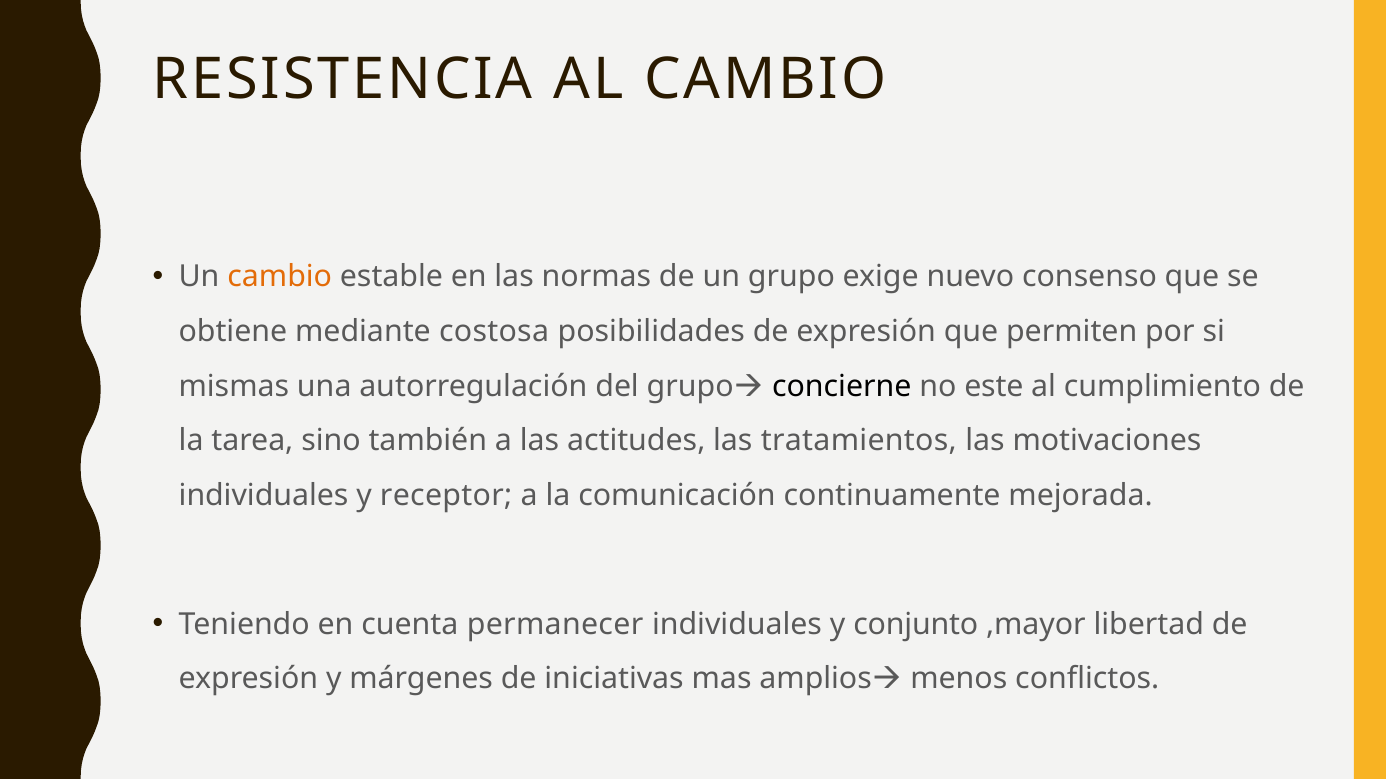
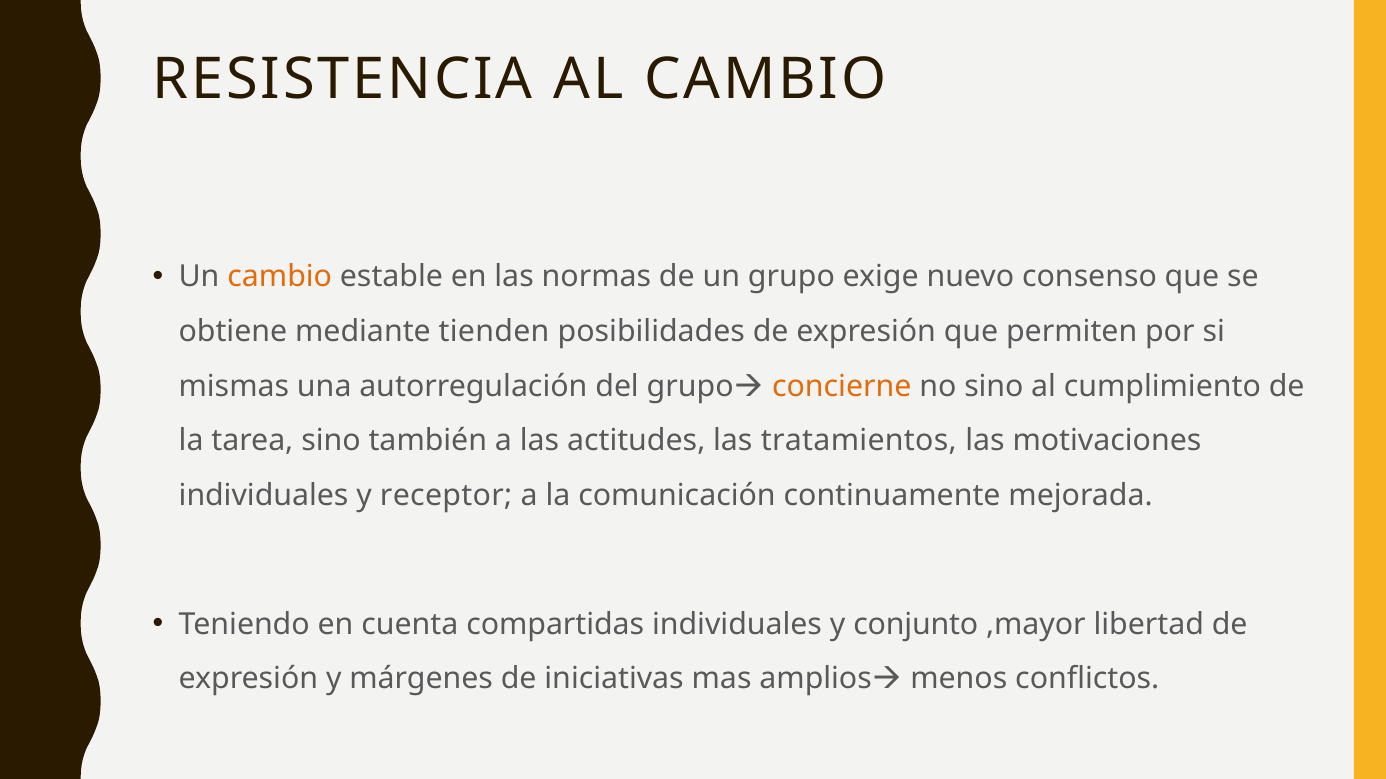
costosa: costosa -> tienden (494, 332)
concierne colour: black -> orange (842, 386)
no este: este -> sino (994, 386)
permanecer: permanecer -> compartidas (555, 625)
